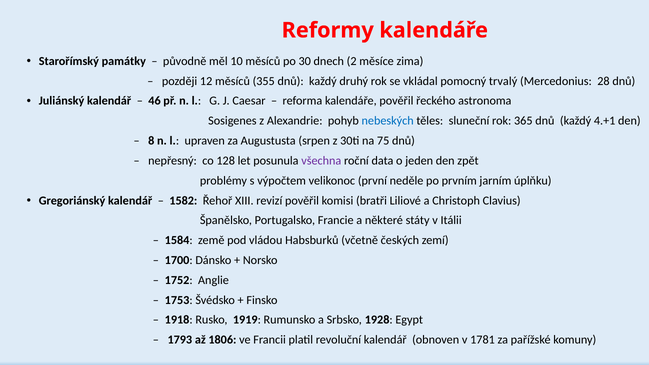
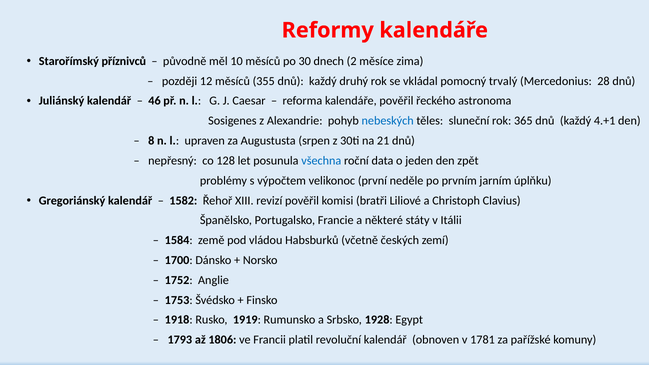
památky: památky -> příznivců (124, 61)
75: 75 -> 21 (383, 141)
všechna colour: purple -> blue (321, 161)
